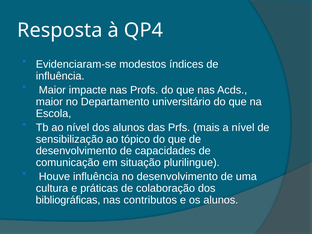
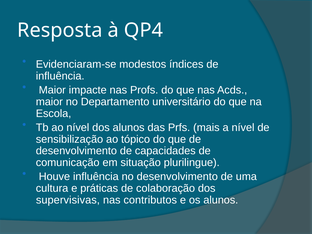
bibliográficas: bibliográficas -> supervisivas (68, 200)
